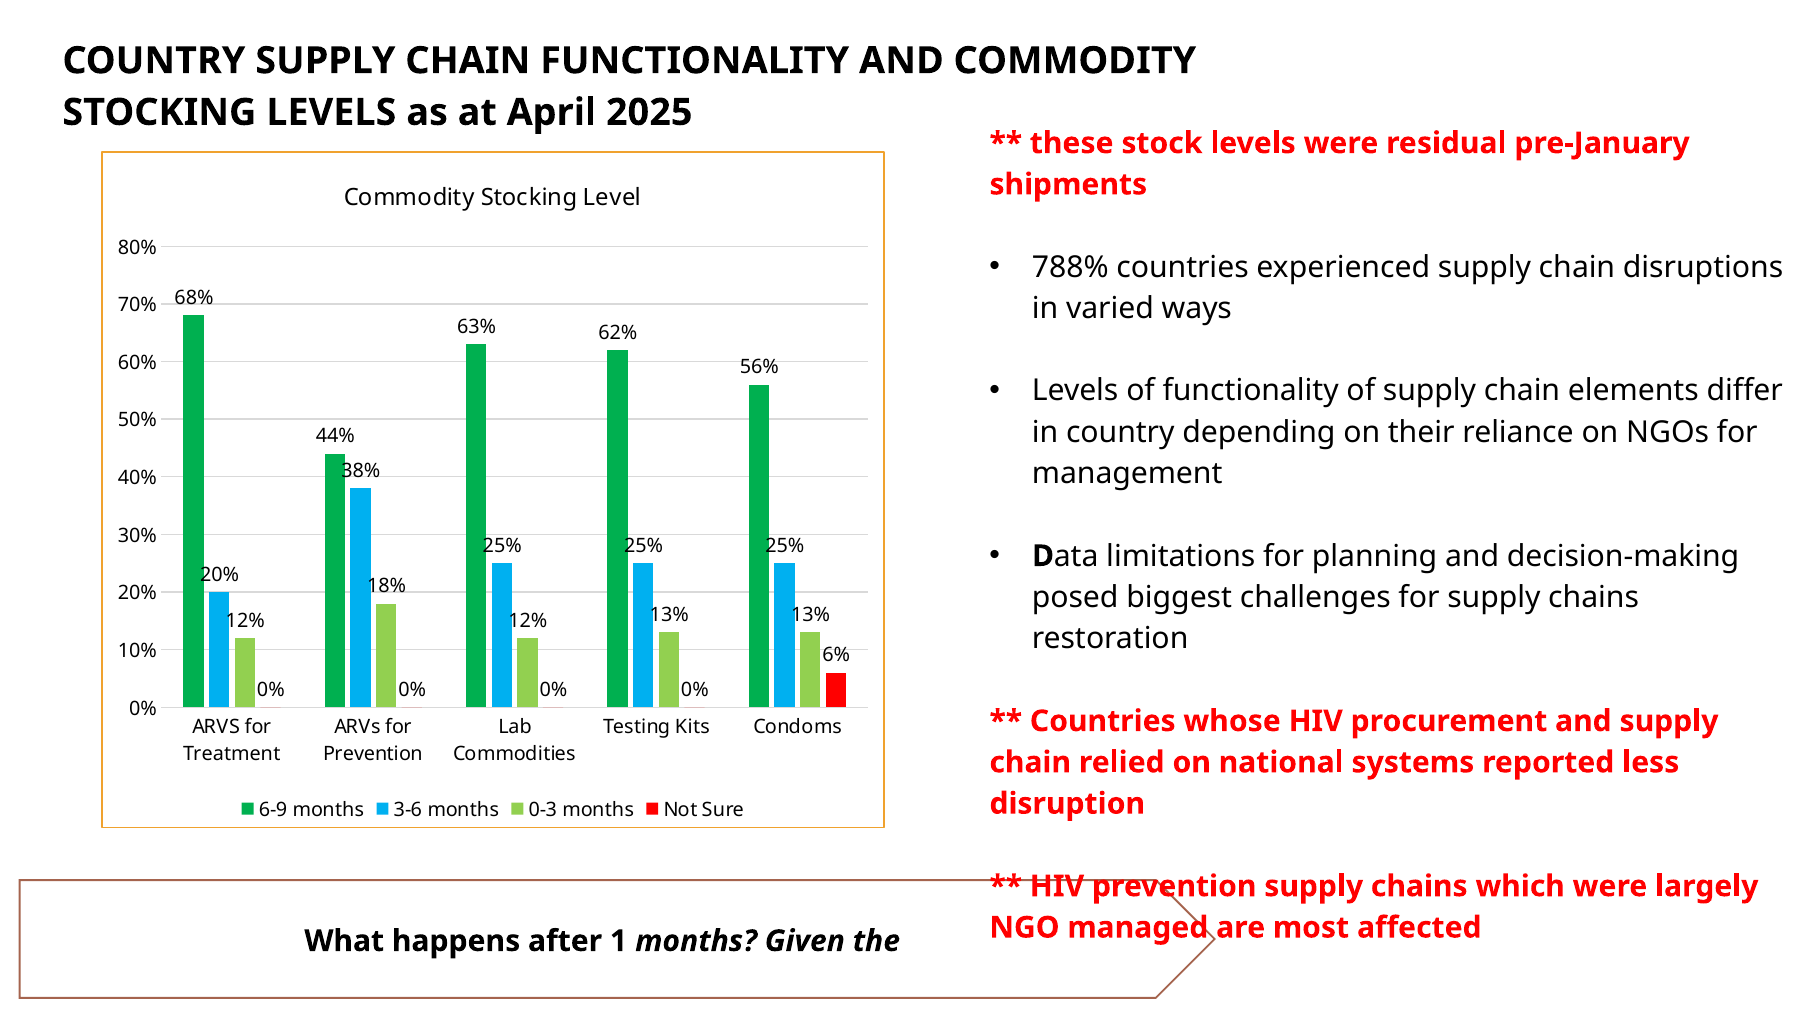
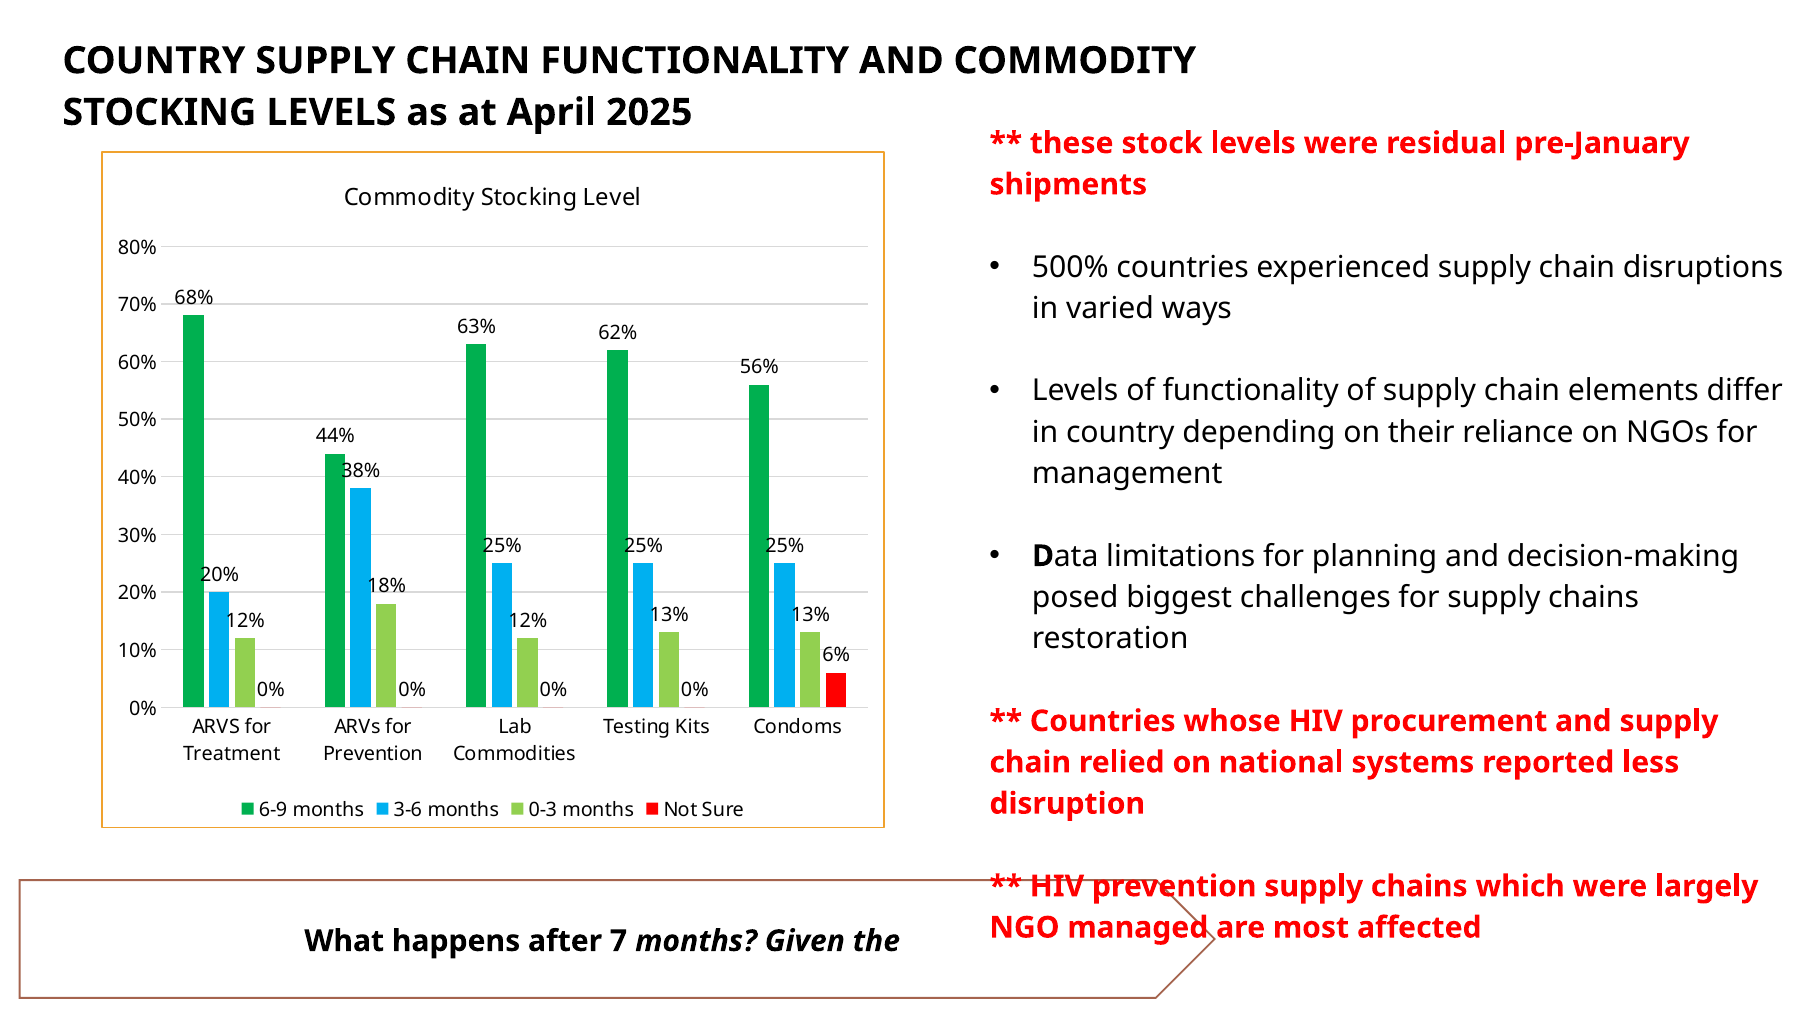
788%: 788% -> 500% (1070, 267)
1: 1 -> 7 (619, 941)
